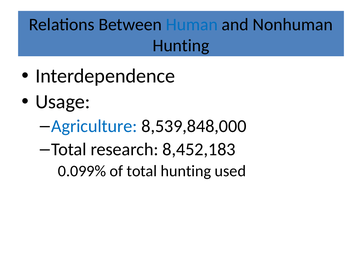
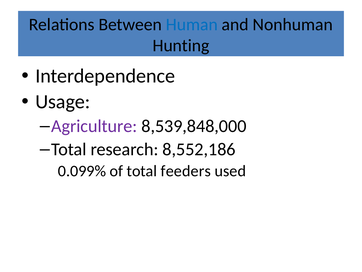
Agriculture colour: blue -> purple (94, 126)
8,452,183: 8,452,183 -> 8,552,186 (199, 149)
total hunting: hunting -> feeders (186, 171)
